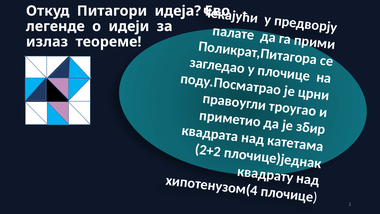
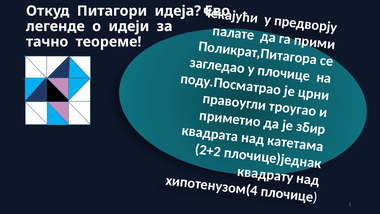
излаз: излаз -> тачно (47, 42)
